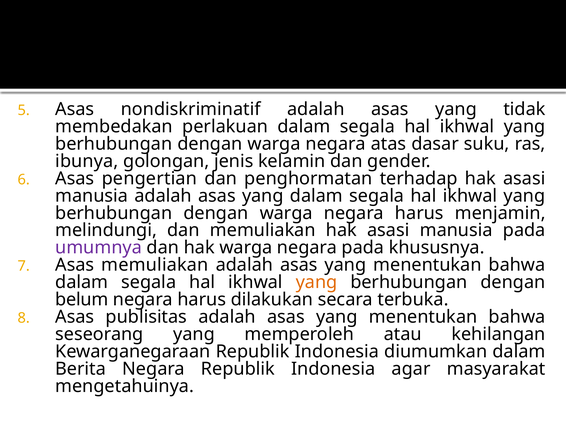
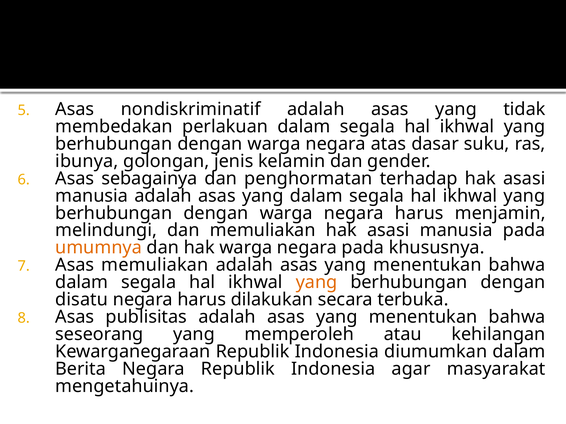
pengertian: pengertian -> sebagainya (149, 179)
umumnya colour: purple -> orange (99, 248)
belum: belum -> disatu (82, 300)
